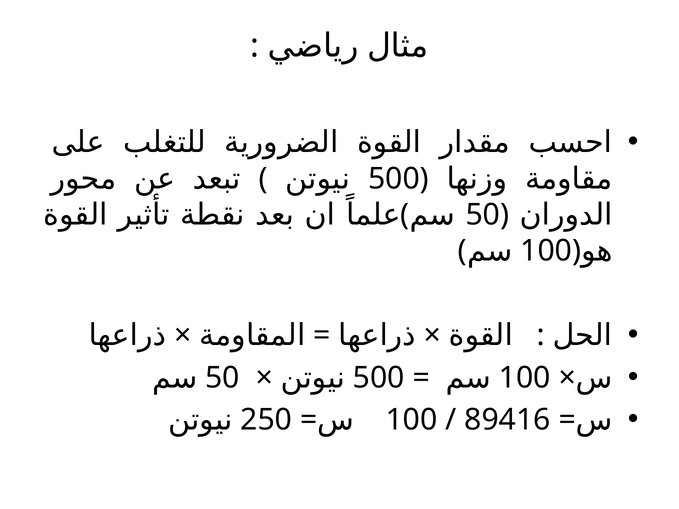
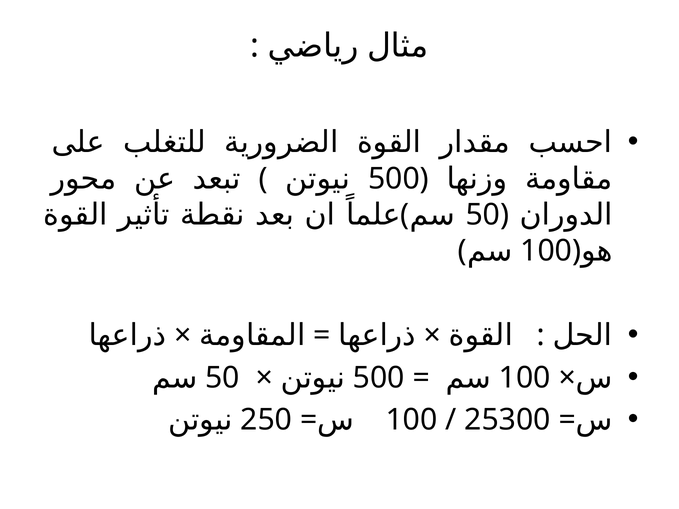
89416: 89416 -> 25300 (508, 420)
